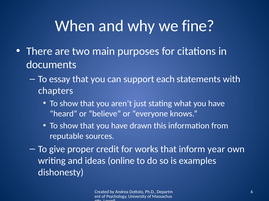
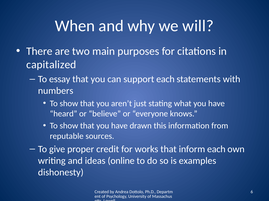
fine: fine -> will (198, 26)
documents: documents -> capitalized (51, 65)
chapters: chapters -> numbers (56, 91)
inform year: year -> each (216, 150)
